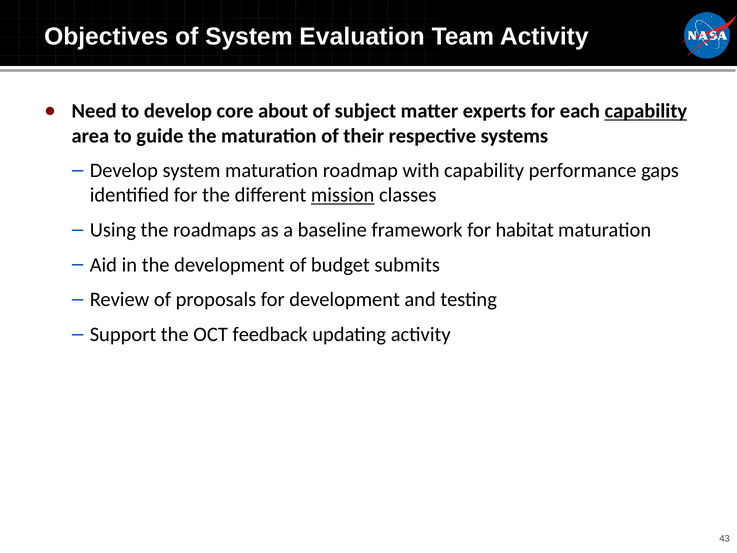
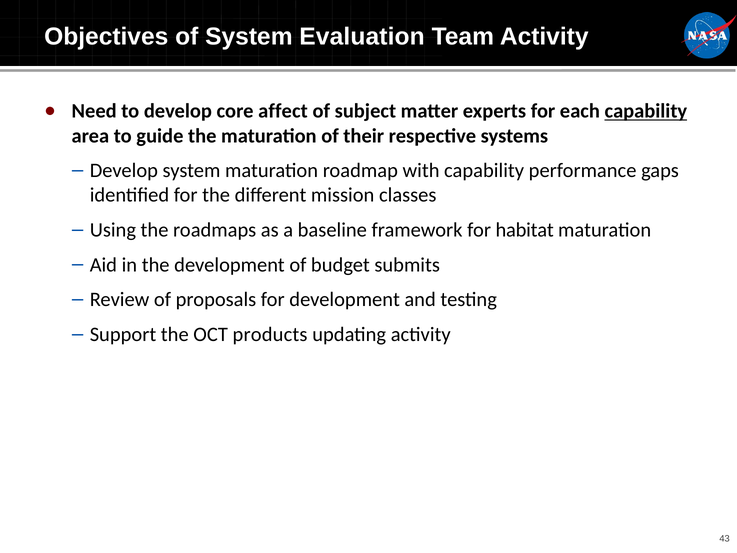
about: about -> affect (283, 111)
mission underline: present -> none (343, 195)
feedback: feedback -> products (270, 334)
